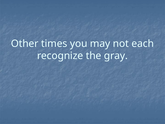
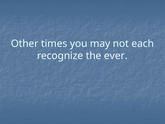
gray: gray -> ever (116, 56)
